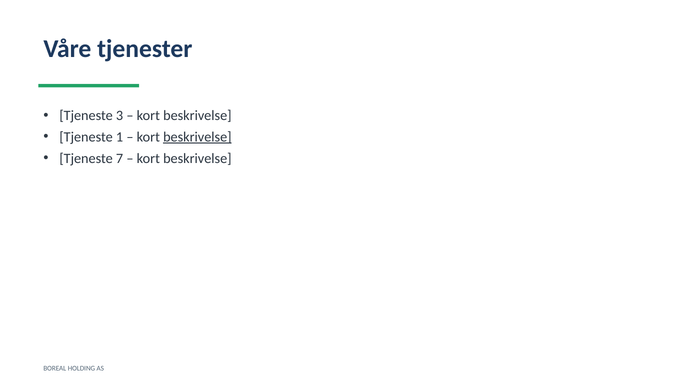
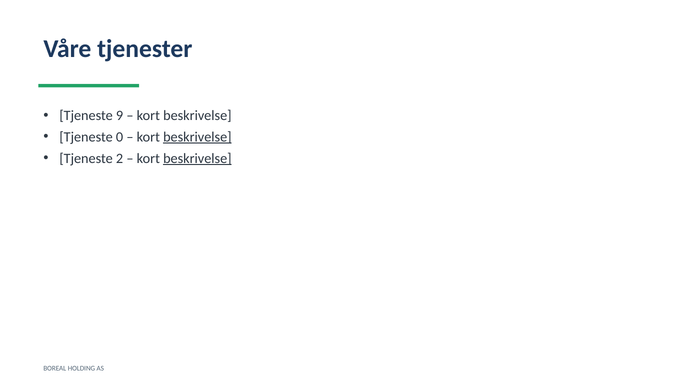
3: 3 -> 9 (120, 116)
1: 1 -> 0 (120, 137)
7: 7 -> 2 (120, 158)
beskrivelse underline: none -> present (197, 158)
